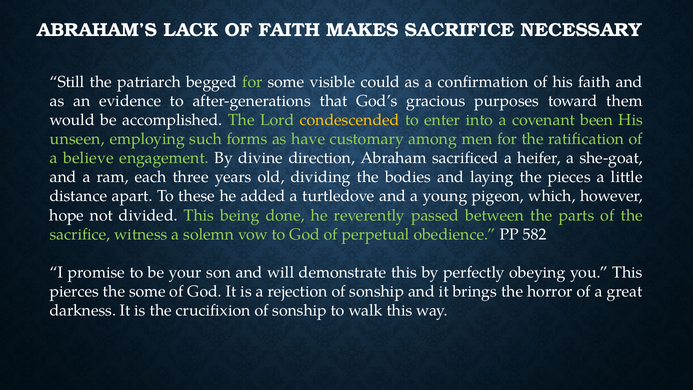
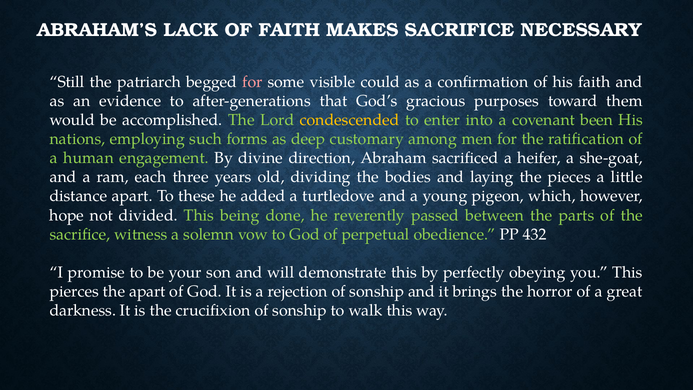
for colour: light green -> pink (252, 82)
unseen: unseen -> nations (77, 139)
have: have -> deep (308, 139)
believe: believe -> human (88, 158)
582: 582 -> 432 (535, 234)
the some: some -> apart (147, 291)
